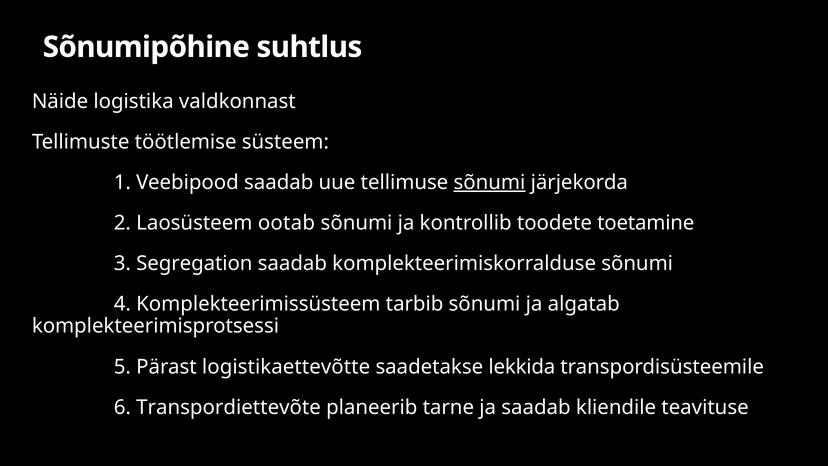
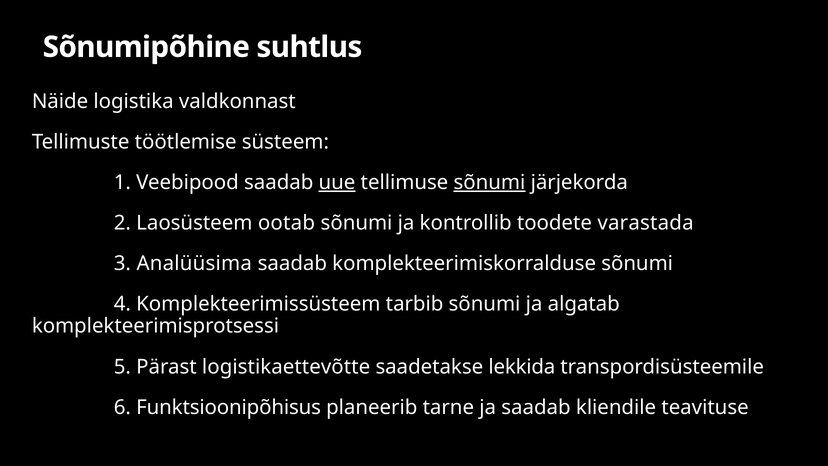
uue underline: none -> present (337, 182)
toetamine: toetamine -> varastada (646, 223)
Segregation: Segregation -> Analüüsima (194, 263)
Transpordiettevõte: Transpordiettevõte -> Funktsioonipõhisus (229, 407)
